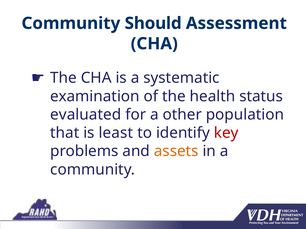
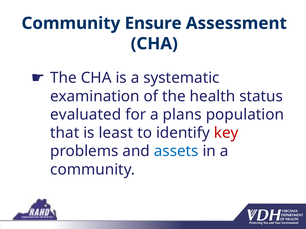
Should: Should -> Ensure (153, 23)
other: other -> plans (182, 115)
assets colour: orange -> blue (176, 152)
